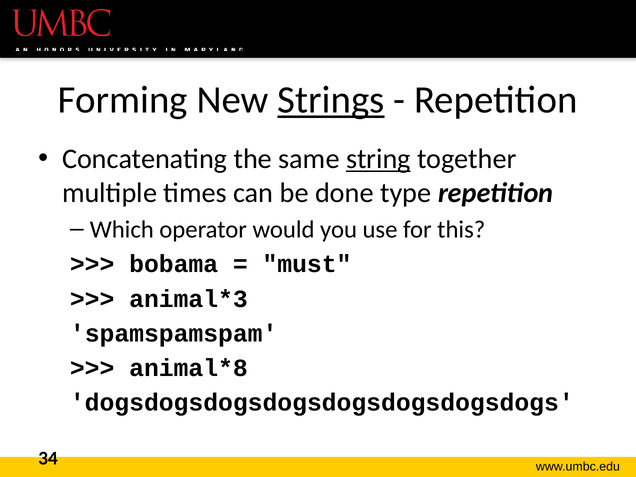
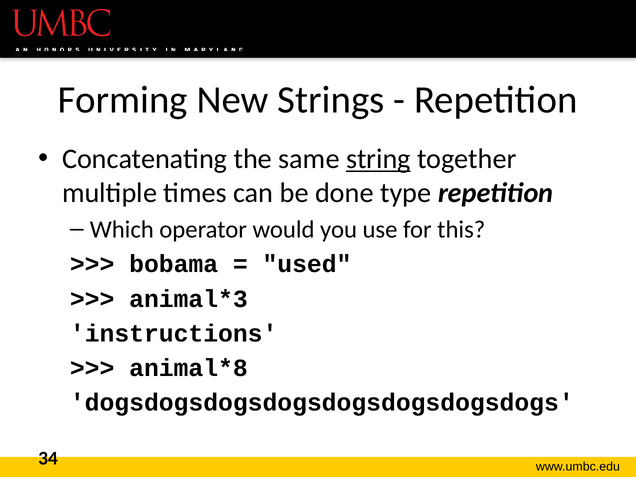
Strings underline: present -> none (331, 100)
must: must -> used (307, 264)
spamspamspam: spamspamspam -> instructions (174, 333)
